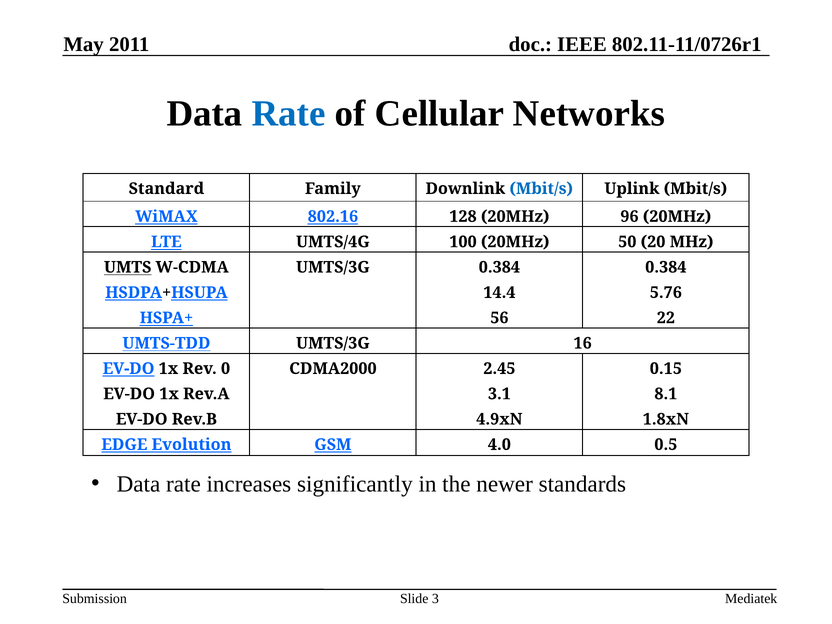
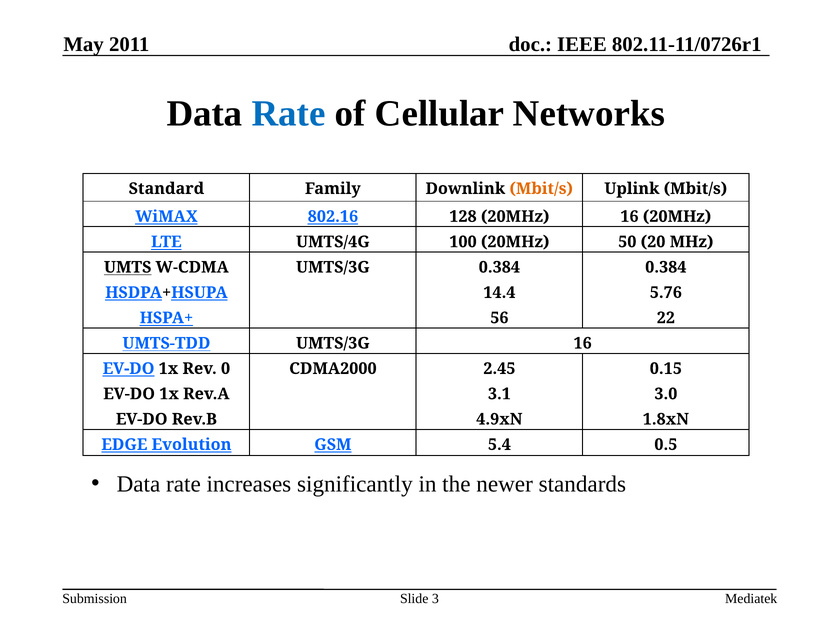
Mbit/s colour: blue -> orange (541, 189)
20MHz 96: 96 -> 16 (629, 217)
8.1: 8.1 -> 3.0 (666, 394)
4.0: 4.0 -> 5.4 (499, 445)
